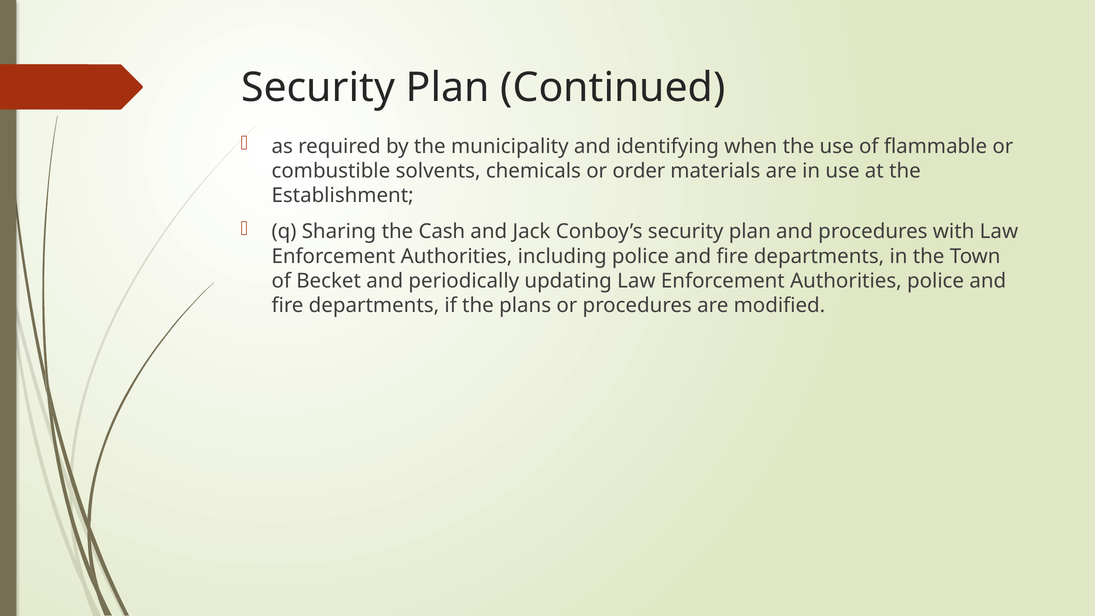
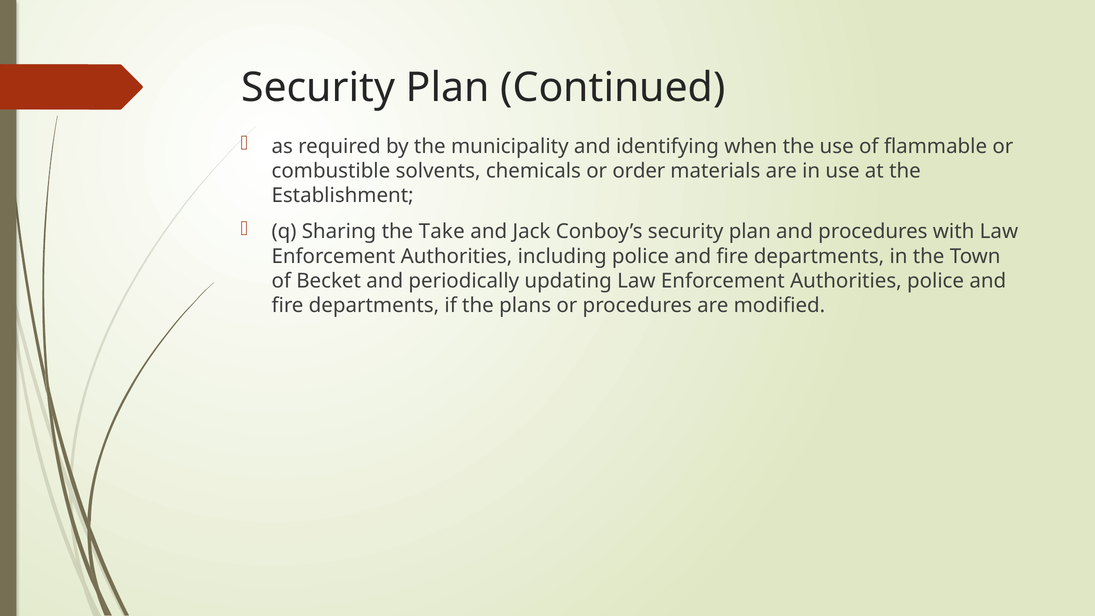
Cash: Cash -> Take (442, 232)
